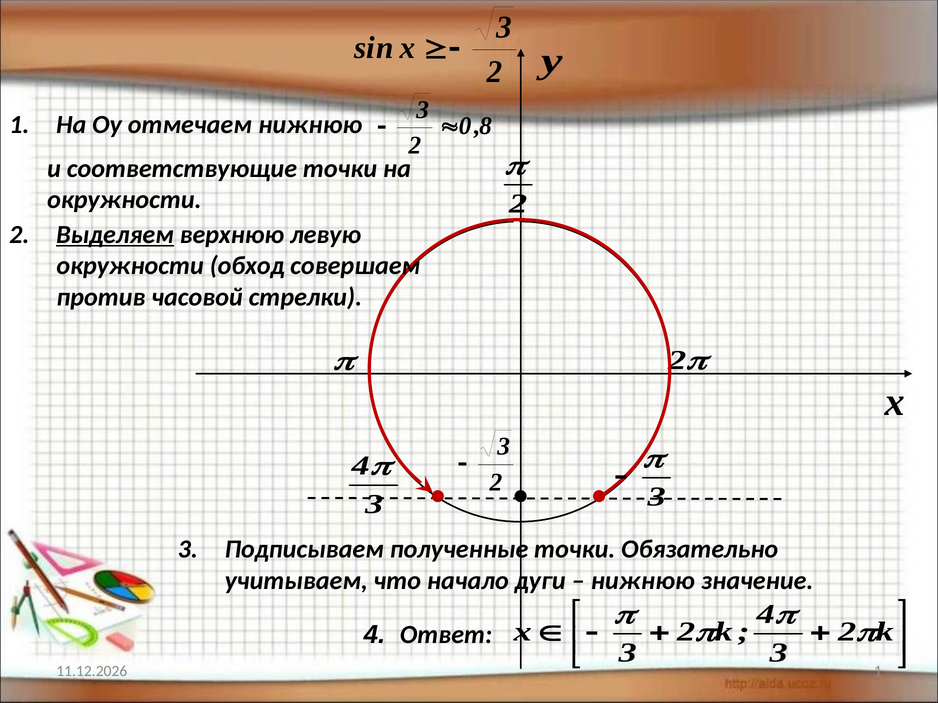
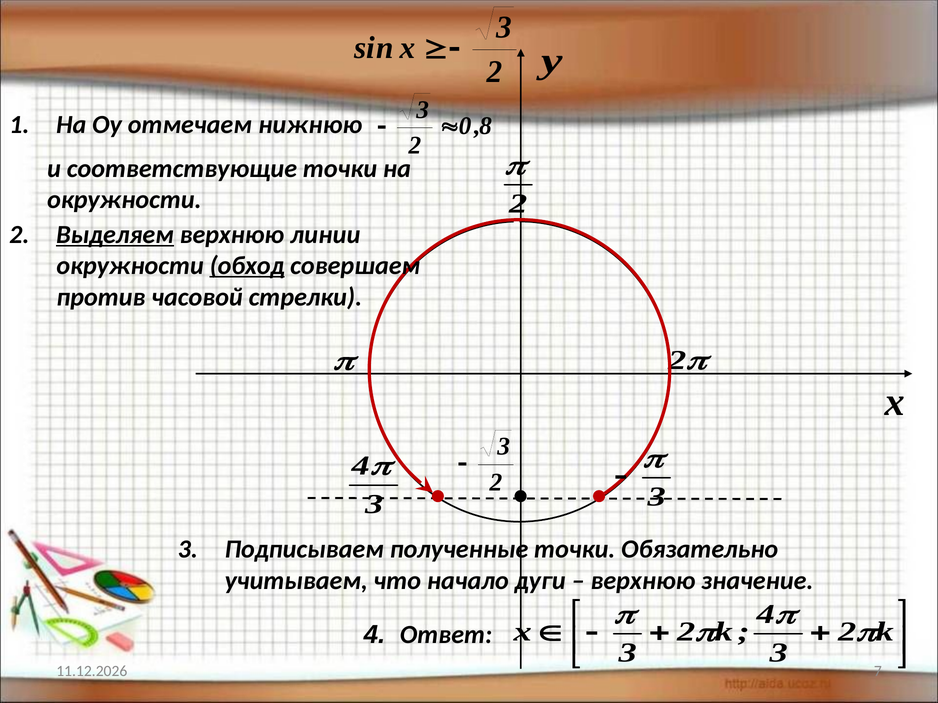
левую: левую -> линии (325, 235)
обход underline: none -> present (247, 266)
нижнюю: нижнюю -> верхнюю (643, 581)
1: 1 -> 7 (878, 672)
